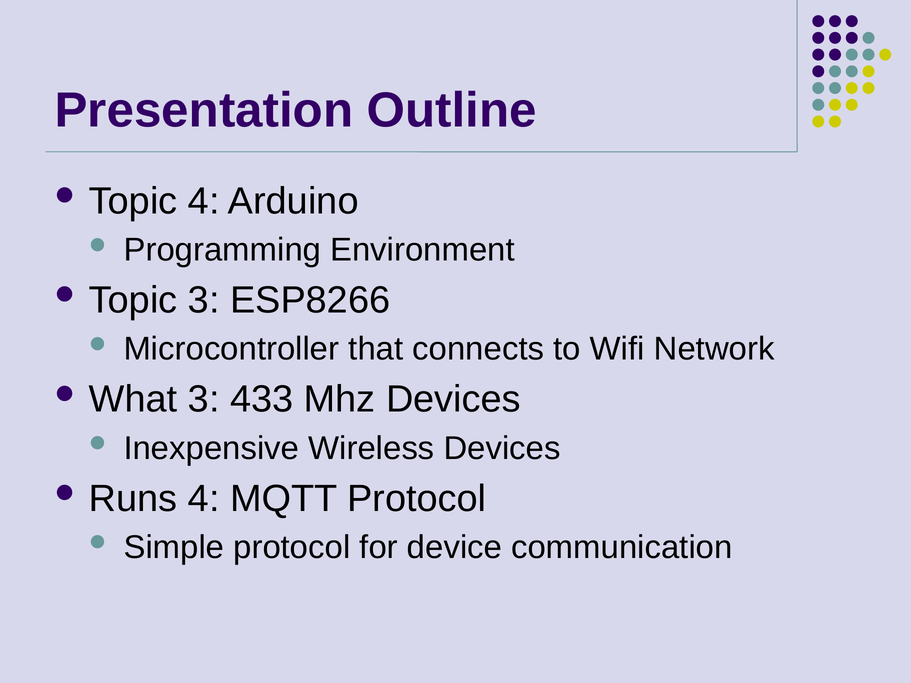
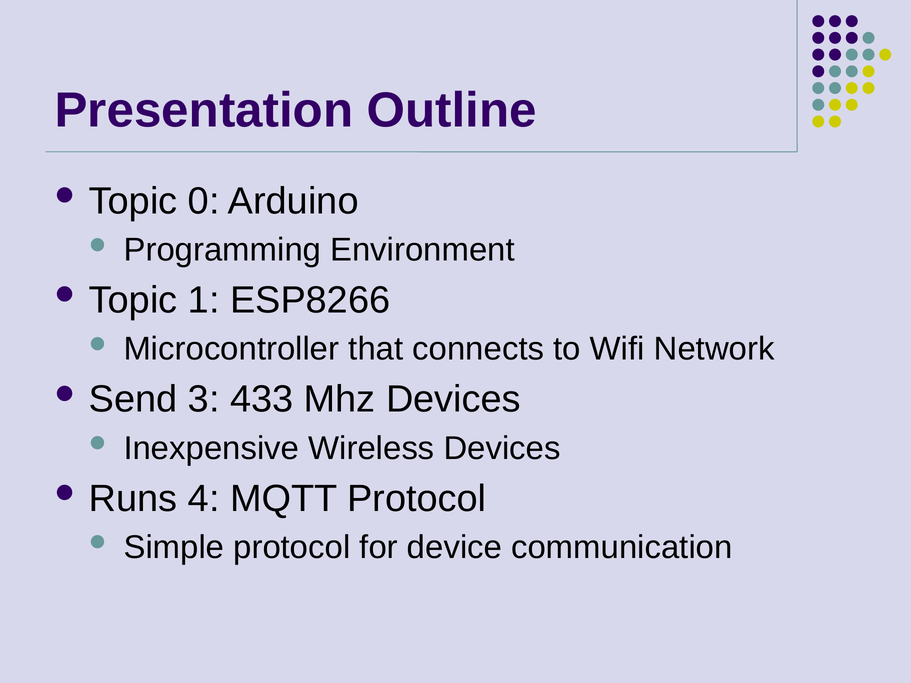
Topic 4: 4 -> 0 (204, 201)
Topic 3: 3 -> 1 (204, 300)
What: What -> Send (133, 400)
